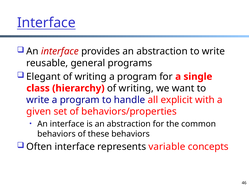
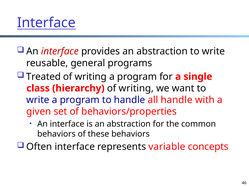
Elegant: Elegant -> Treated (43, 77)
all explicit: explicit -> handle (177, 100)
